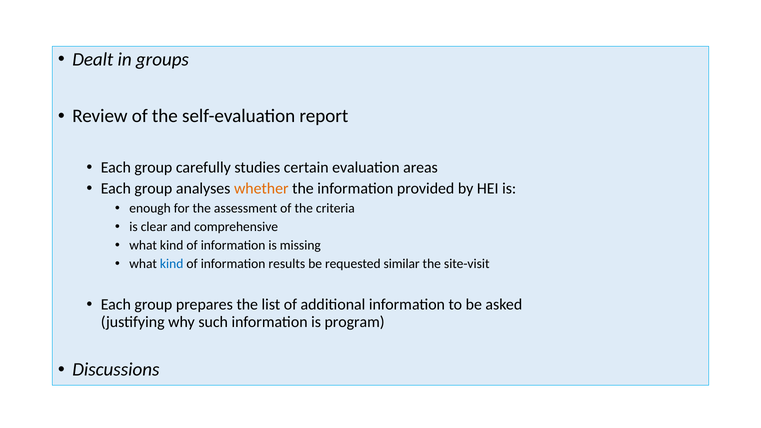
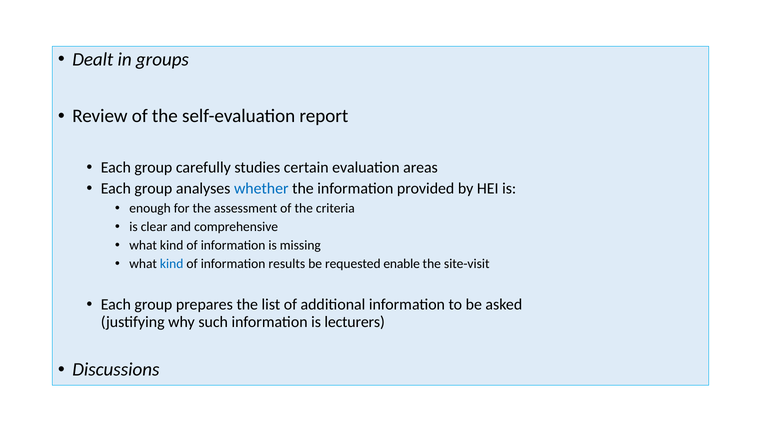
whether colour: orange -> blue (261, 189)
similar: similar -> enable (402, 264)
program: program -> lecturers (355, 322)
